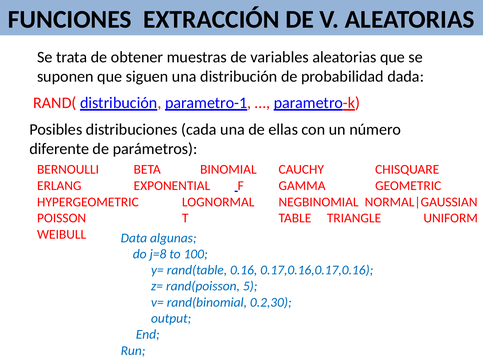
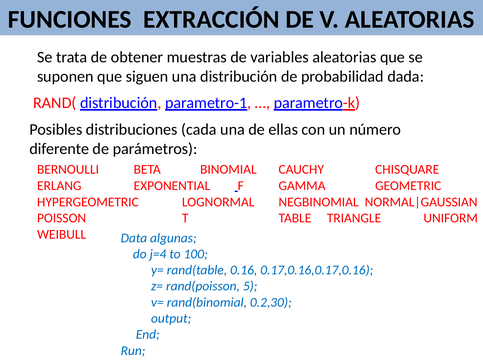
j=8: j=8 -> j=4 (158, 254)
